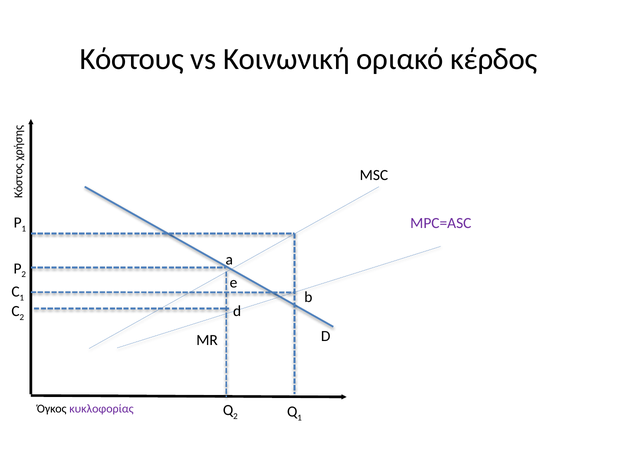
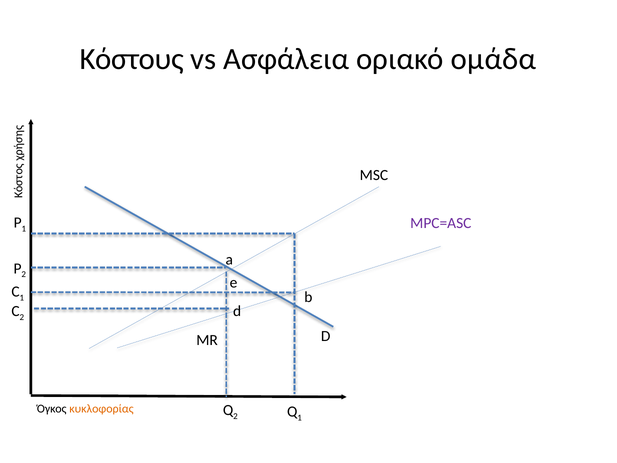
Κοινωνική: Κοινωνική -> Ασφάλεια (286, 59)
κέρδος: κέρδος -> ομάδα (493, 59)
κυκλοφορίας colour: purple -> orange (101, 408)
